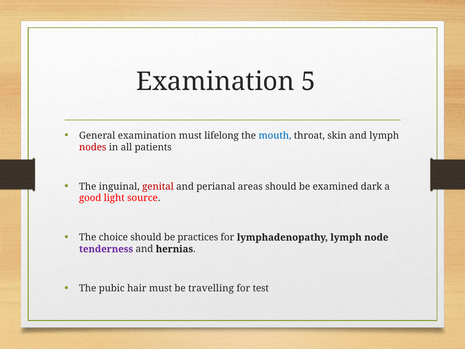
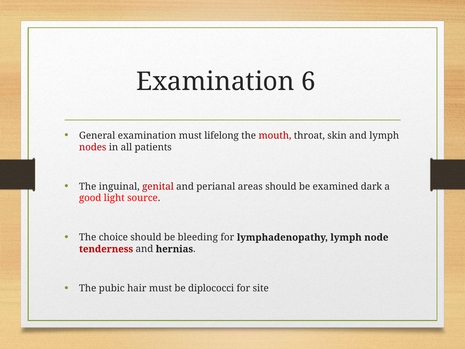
5: 5 -> 6 (308, 82)
mouth colour: blue -> red (275, 135)
practices: practices -> bleeding (198, 237)
tenderness colour: purple -> red (106, 249)
travelling: travelling -> diplococci (211, 288)
test: test -> site (261, 288)
